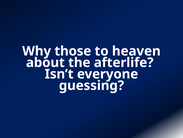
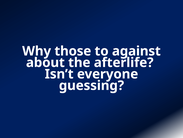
heaven: heaven -> against (136, 51)
